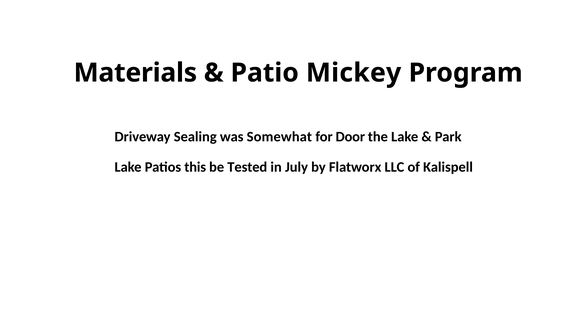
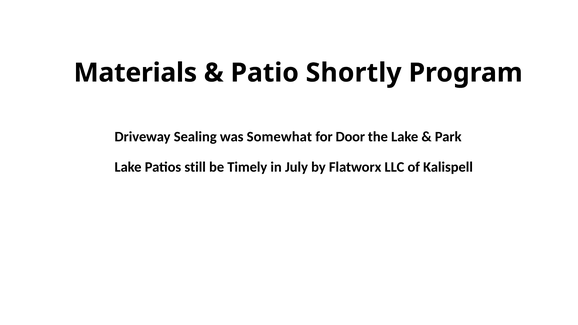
Mickey: Mickey -> Shortly (354, 73)
this: this -> still (195, 167)
Tested: Tested -> Timely (247, 167)
